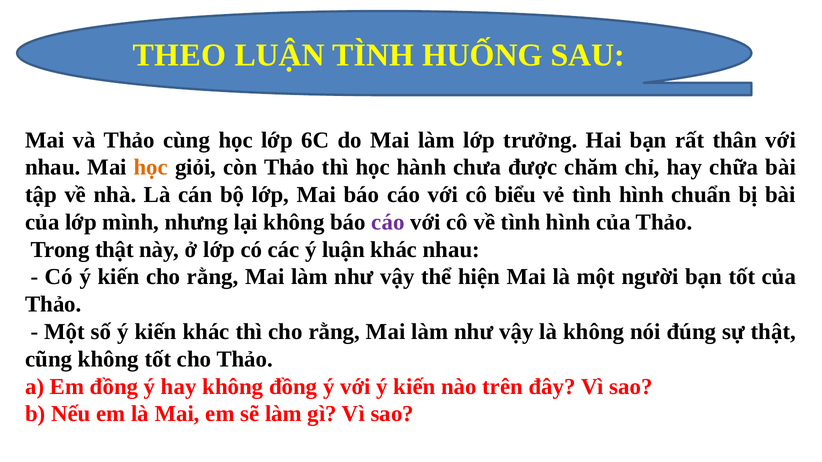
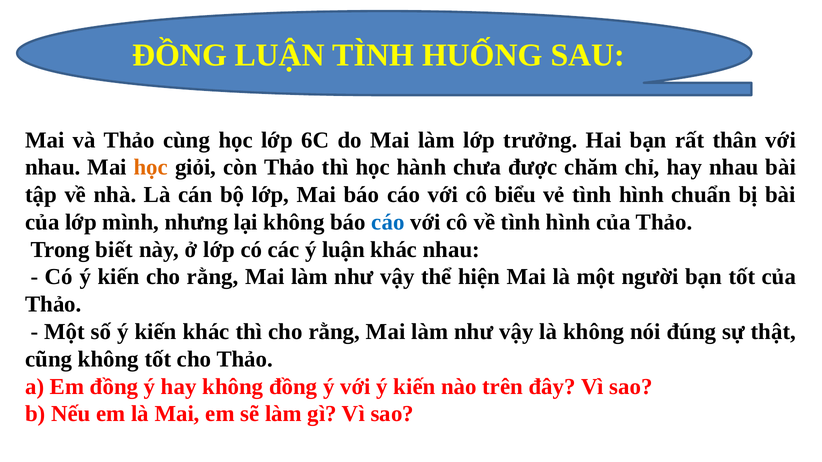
THEO: THEO -> ĐỒNG (180, 55)
hay chữa: chữa -> nhau (734, 168)
cáo colour: purple -> blue (388, 222)
Trong thật: thật -> biết (114, 250)
